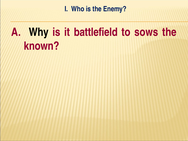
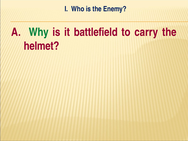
Why colour: black -> green (39, 32)
sows: sows -> carry (146, 32)
known: known -> helmet (42, 46)
